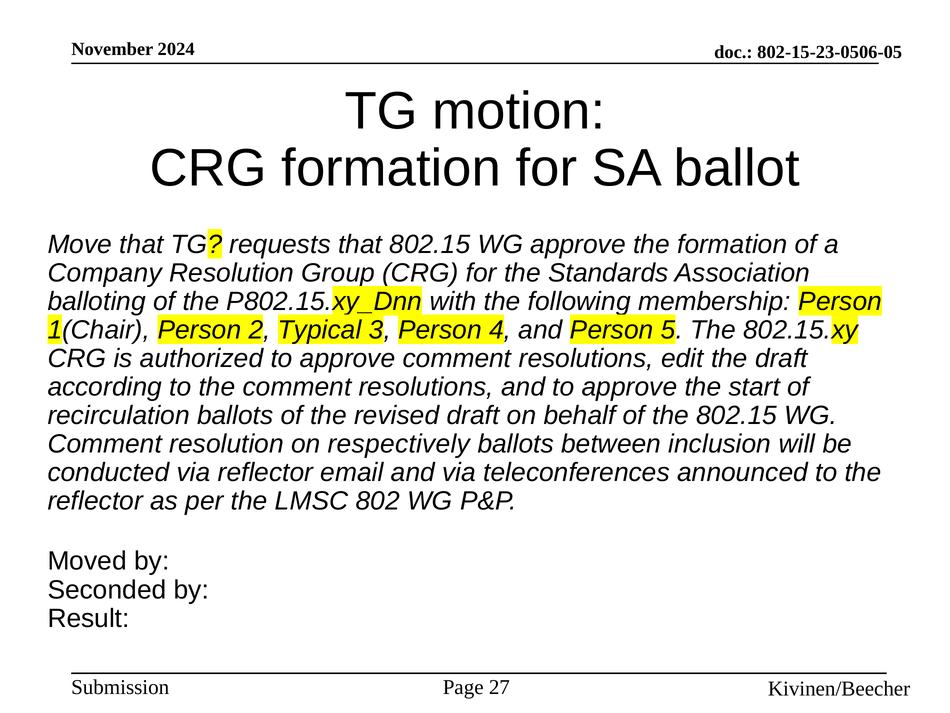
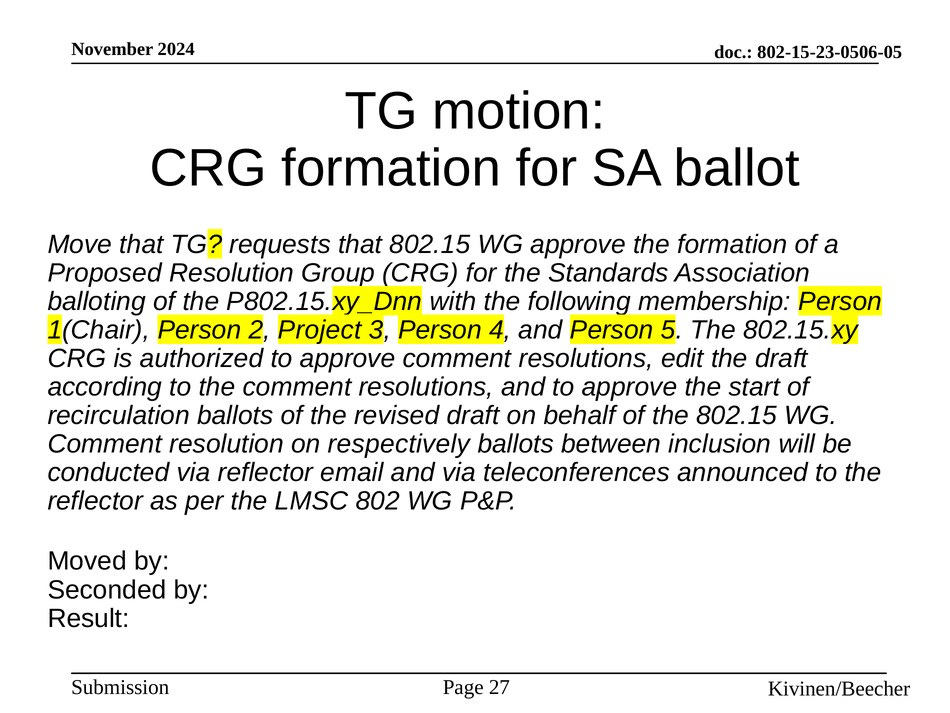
Company: Company -> Proposed (105, 273)
Typical: Typical -> Project (320, 330)
